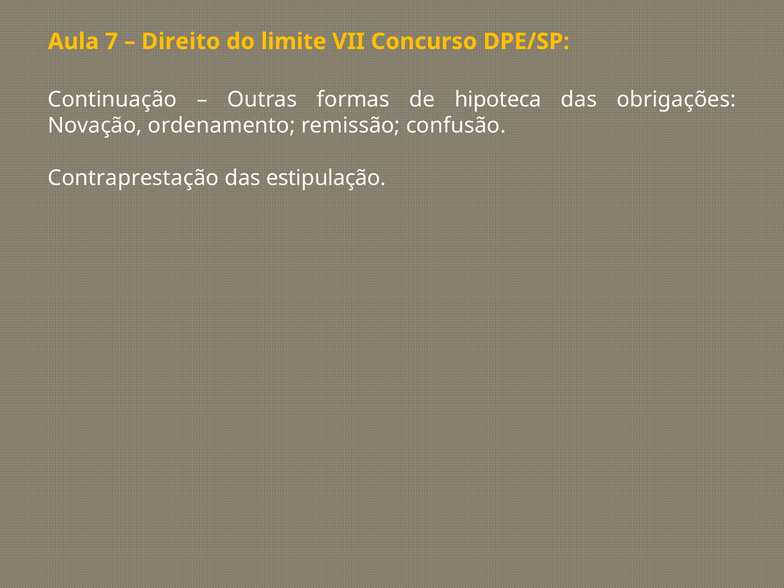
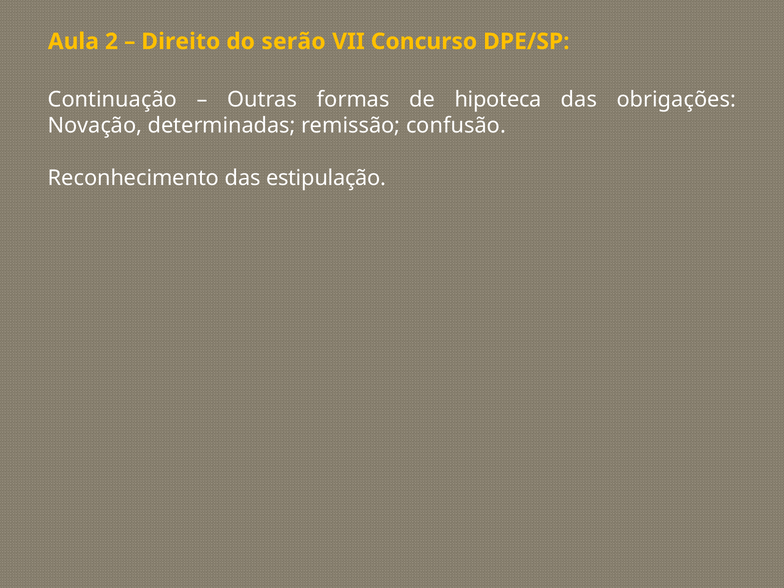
7: 7 -> 2 (112, 41)
limite: limite -> serão (293, 41)
ordenamento: ordenamento -> determinadas (222, 126)
Contraprestação: Contraprestação -> Reconhecimento (133, 178)
